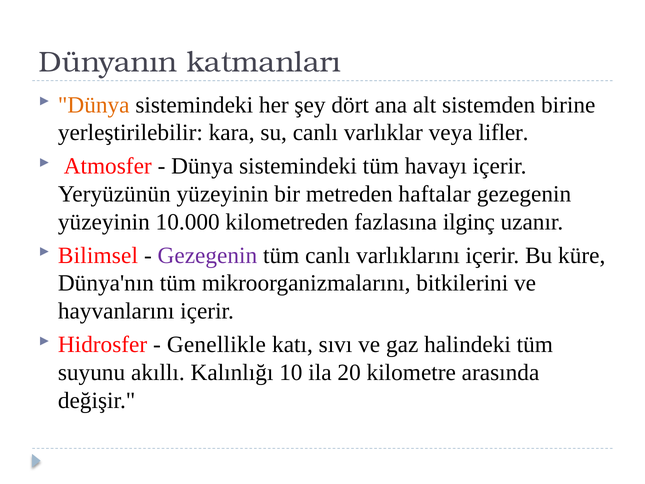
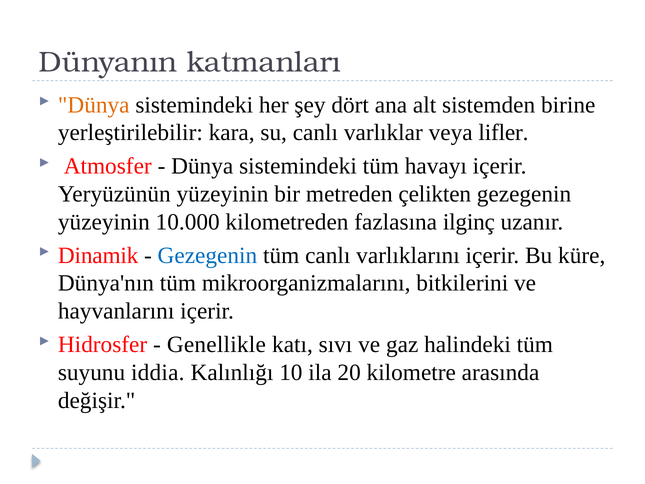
haftalar: haftalar -> çelikten (435, 194)
Bilimsel: Bilimsel -> Dinamik (98, 255)
Gezegenin colour: purple -> blue (207, 255)
akıllı: akıllı -> iddia (158, 372)
